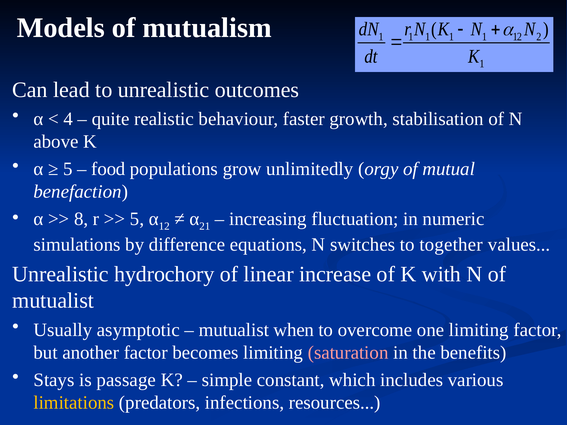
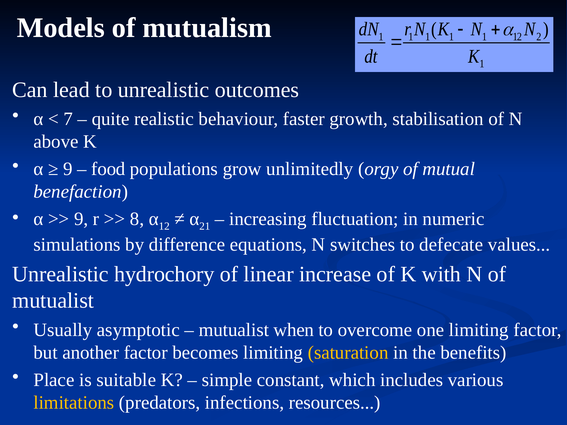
4: 4 -> 7 (68, 119)
5: 5 -> 9 (68, 169)
8: 8 -> 9 (81, 219)
5: 5 -> 8 (137, 219)
together: together -> defecate (451, 245)
saturation colour: pink -> yellow (348, 353)
Stays: Stays -> Place (54, 380)
passage: passage -> suitable (126, 380)
